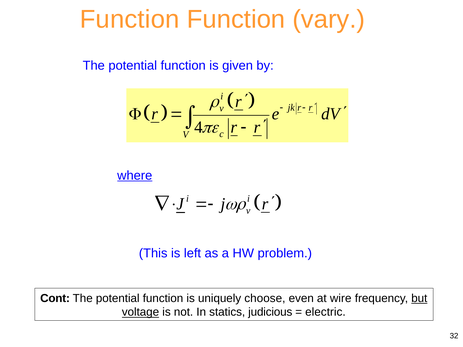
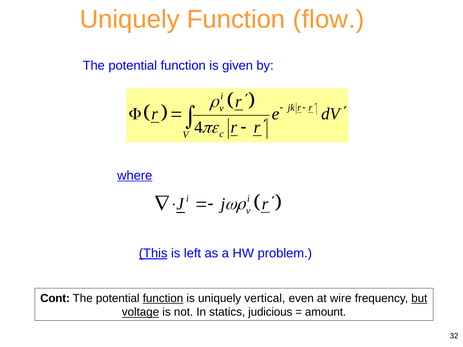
Function: Function -> Uniquely (130, 20)
vary: vary -> flow (329, 20)
This underline: none -> present (153, 253)
function underline: none -> present (163, 298)
choose: choose -> vertical (265, 298)
electric: electric -> amount (326, 312)
